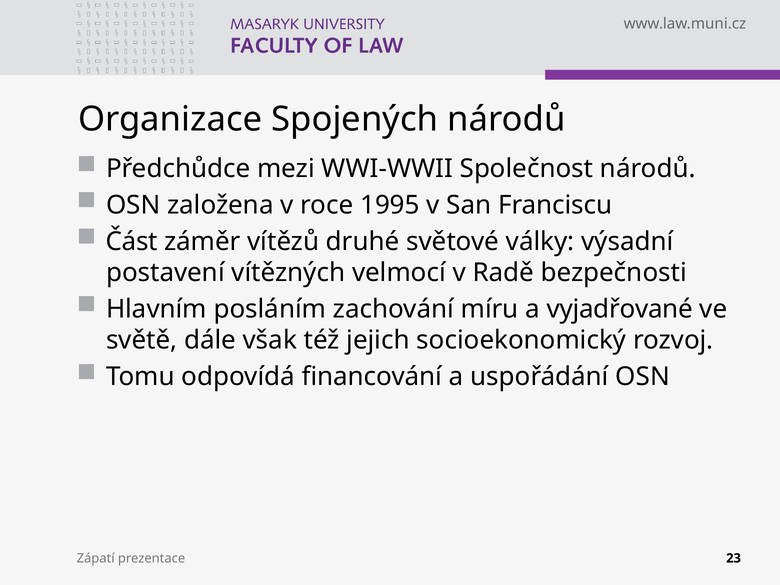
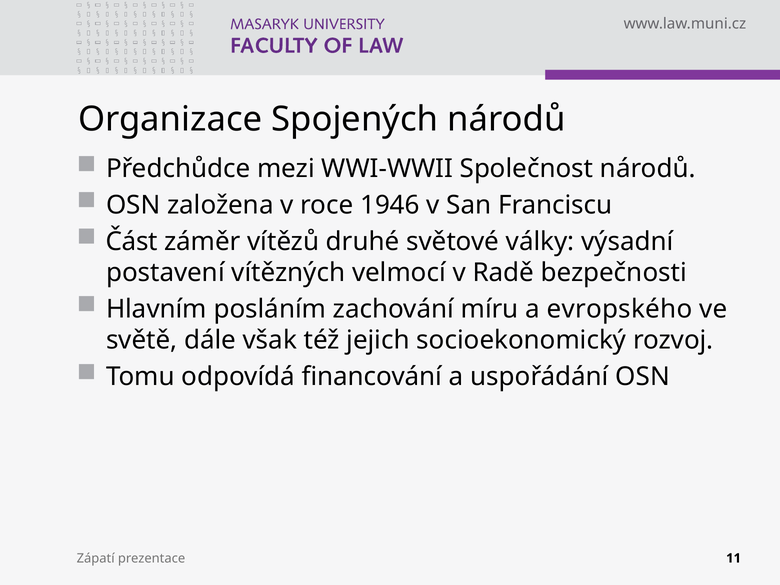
1995: 1995 -> 1946 (390, 205)
vyjadřované: vyjadřované -> evropského (620, 309)
23: 23 -> 11 (734, 558)
